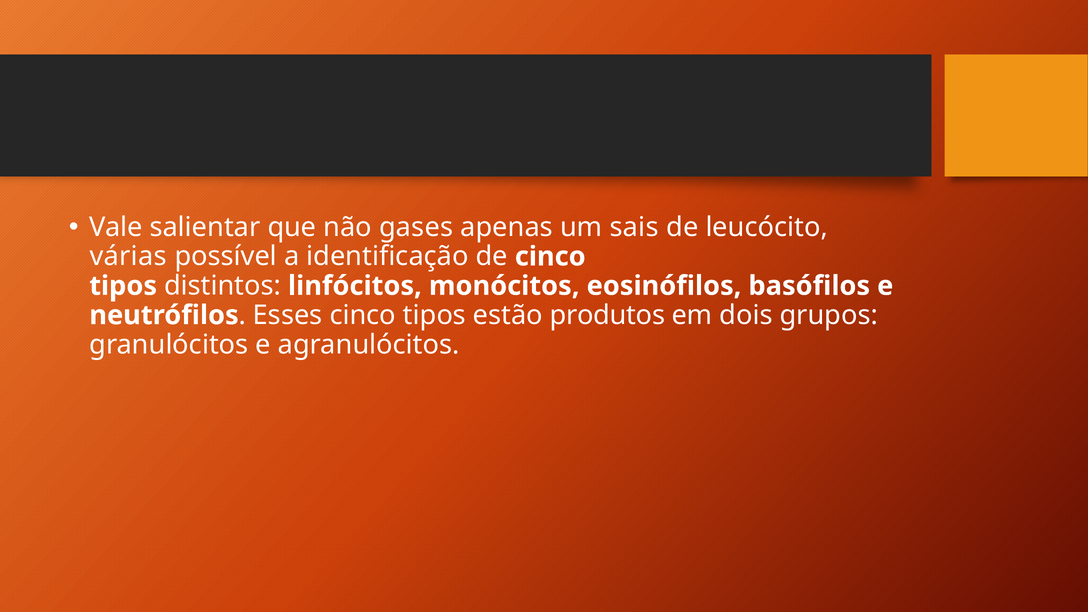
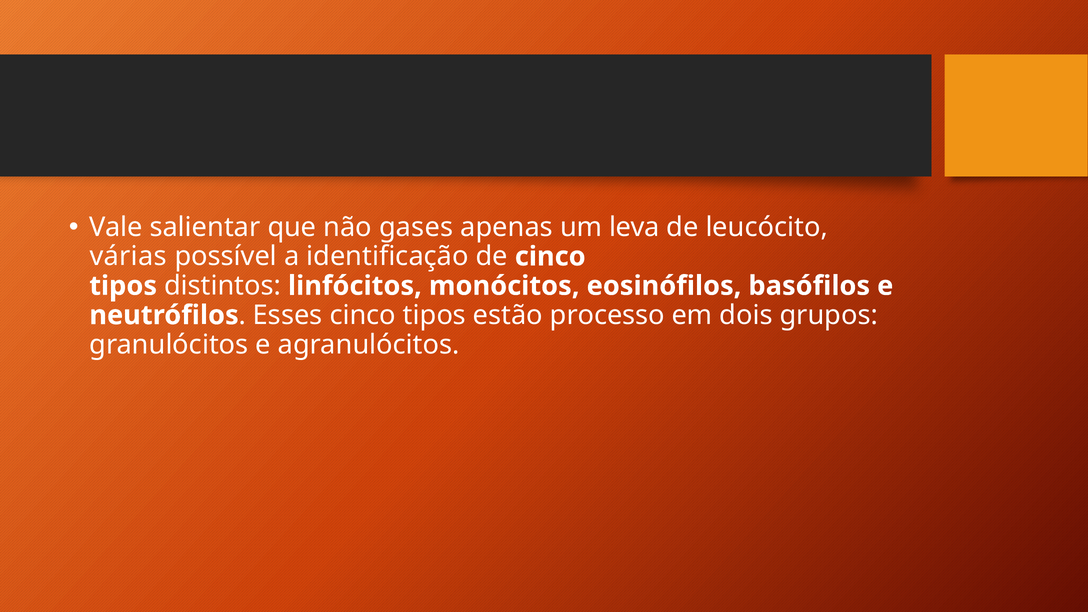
sais: sais -> leva (634, 227)
produtos: produtos -> processo (607, 315)
